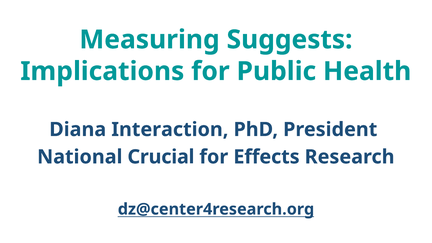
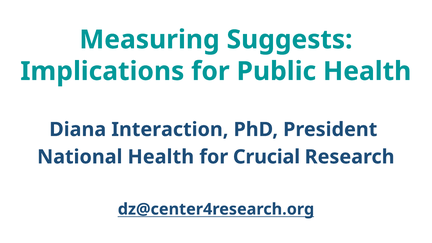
National Crucial: Crucial -> Health (161, 157)
Effects: Effects -> Crucial (267, 157)
